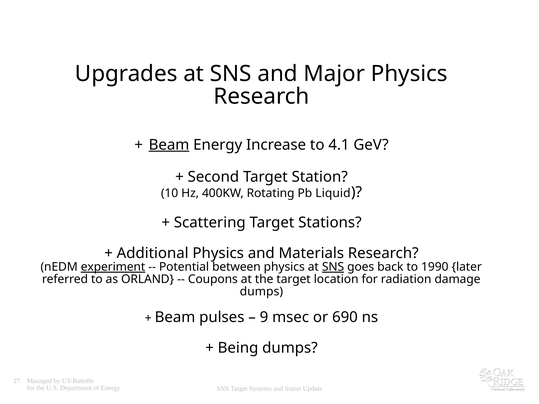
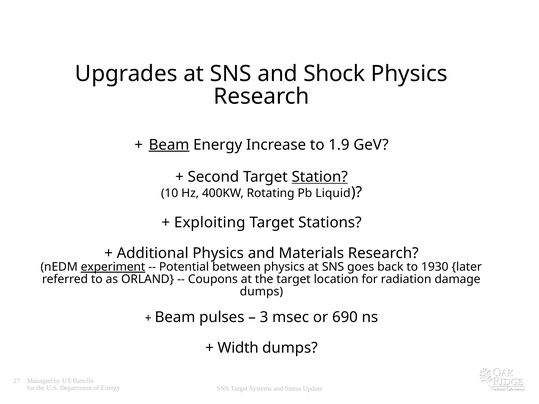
Major: Major -> Shock (334, 74)
4.1: 4.1 -> 1.9 (339, 145)
Station underline: none -> present (320, 177)
Scattering: Scattering -> Exploiting (210, 223)
SNS underline: present -> none (333, 267)
1990: 1990 -> 1930 (435, 267)
9: 9 -> 3 (264, 317)
Being: Being -> Width (238, 348)
